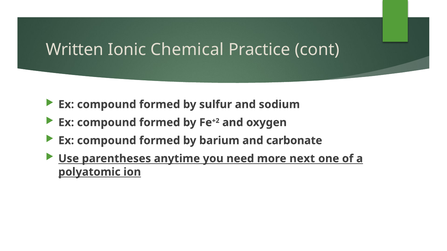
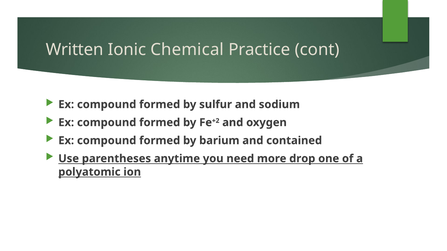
carbonate: carbonate -> contained (294, 141)
next: next -> drop (302, 159)
